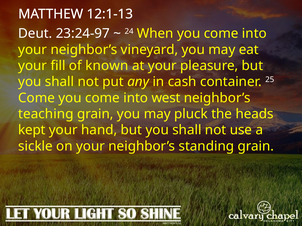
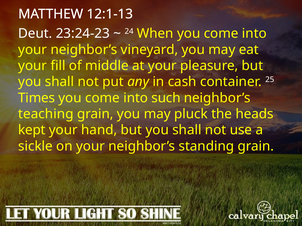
23:24-97: 23:24-97 -> 23:24-23 (83, 34)
known: known -> middle (107, 66)
Come: Come -> Times (37, 98)
west: west -> such (166, 98)
